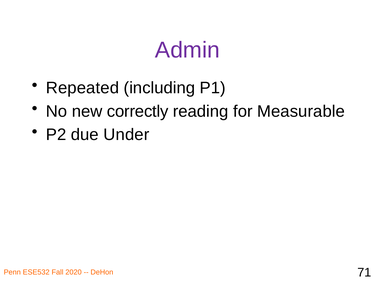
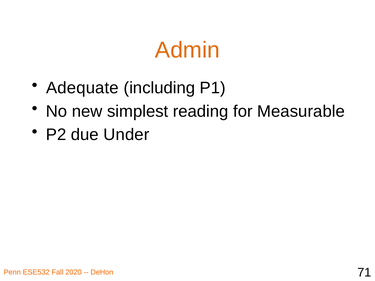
Admin colour: purple -> orange (187, 50)
Repeated: Repeated -> Adequate (82, 88)
correctly: correctly -> simplest (138, 111)
